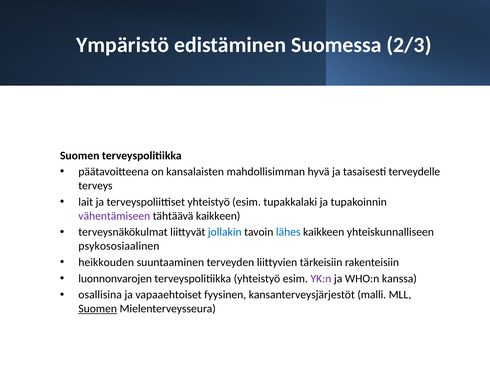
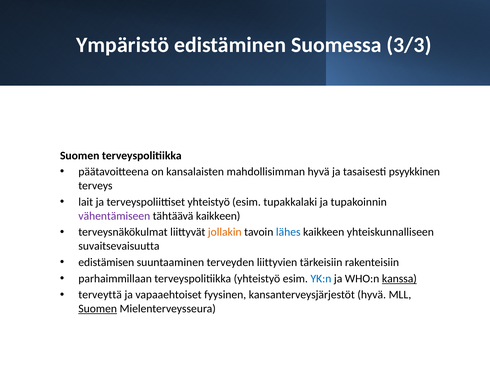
2/3: 2/3 -> 3/3 (409, 45)
terveydelle: terveydelle -> psyykkinen (414, 172)
jollakin colour: blue -> orange (225, 232)
psykososiaalinen: psykososiaalinen -> suvaitsevaisuutta (119, 246)
heikkouden: heikkouden -> edistämisen (106, 262)
luonnonvarojen: luonnonvarojen -> parhaimmillaan (115, 278)
YK:n colour: purple -> blue (321, 278)
kanssa underline: none -> present (399, 278)
osallisina: osallisina -> terveyttä (100, 294)
kansanterveysjärjestöt malli: malli -> hyvä (372, 294)
